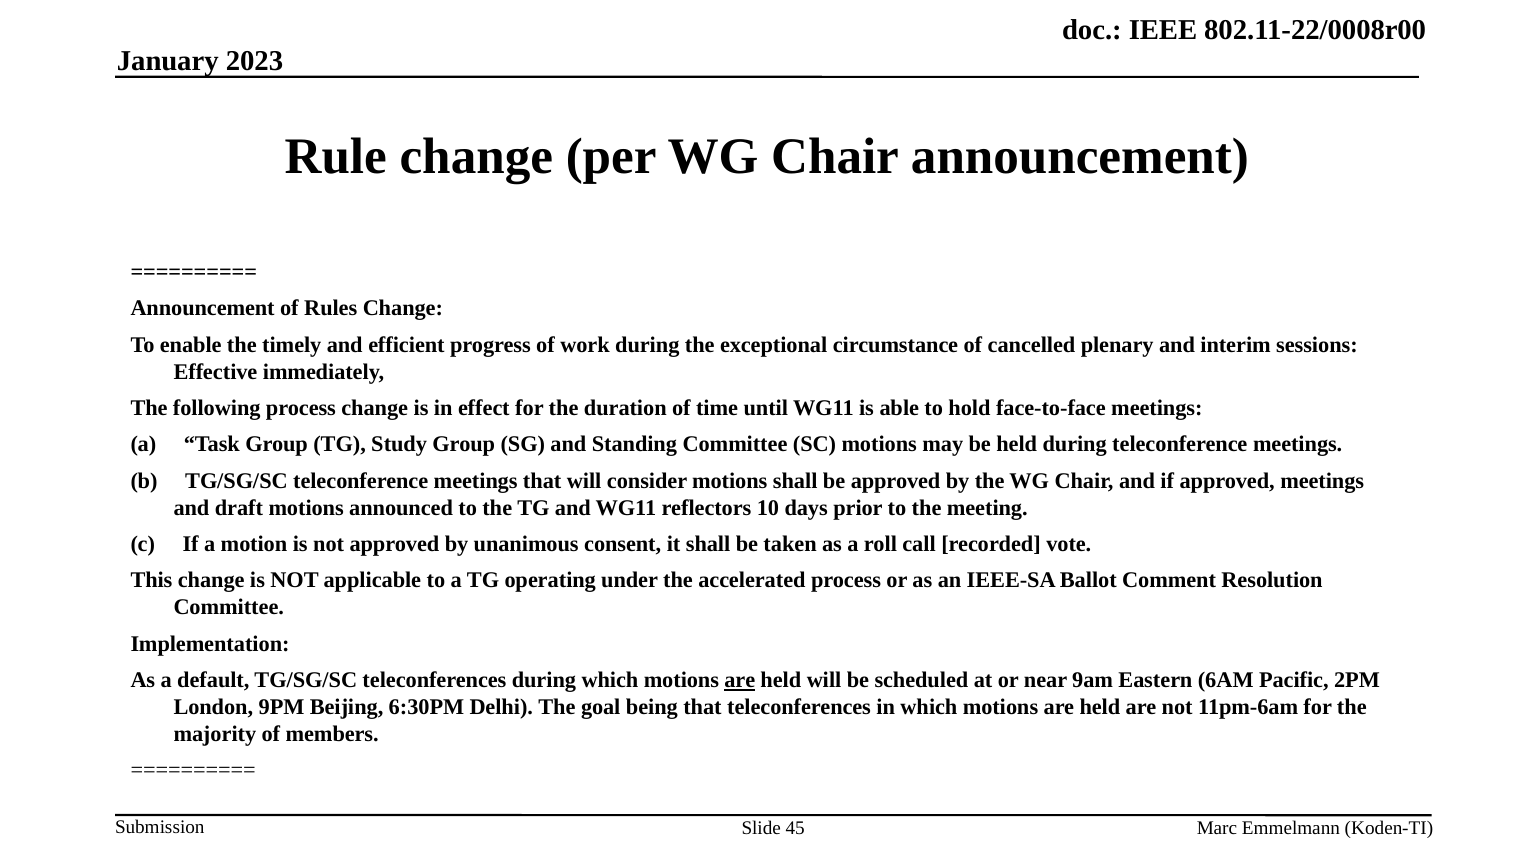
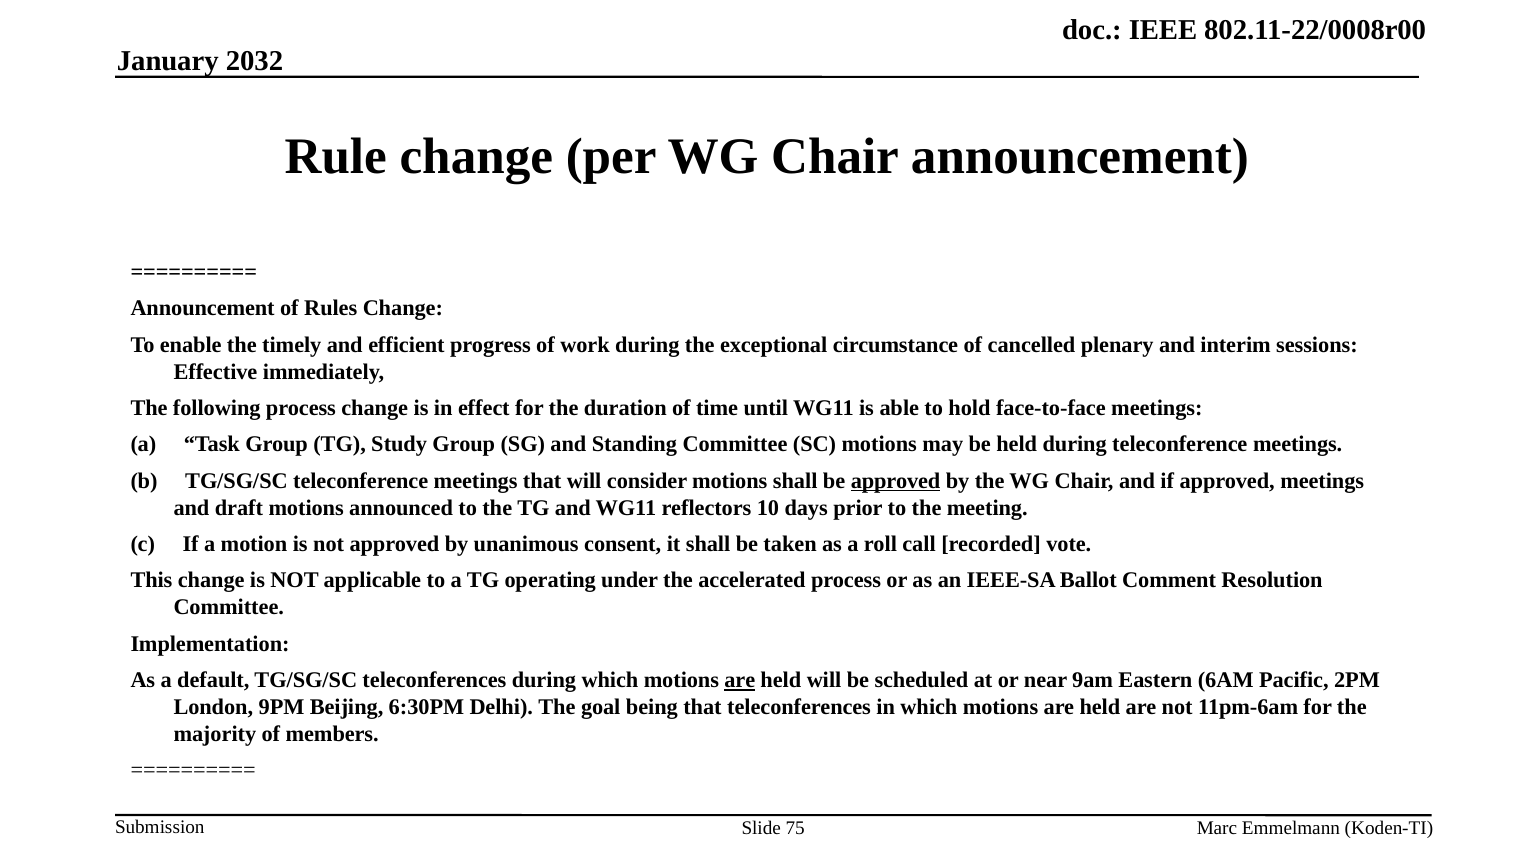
2023: 2023 -> 2032 (254, 61)
approved underline: none -> present (896, 481)
45: 45 -> 75 (795, 828)
